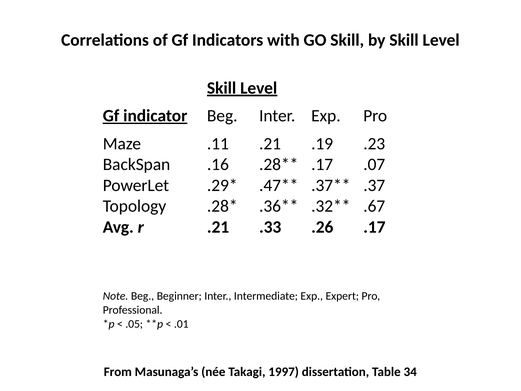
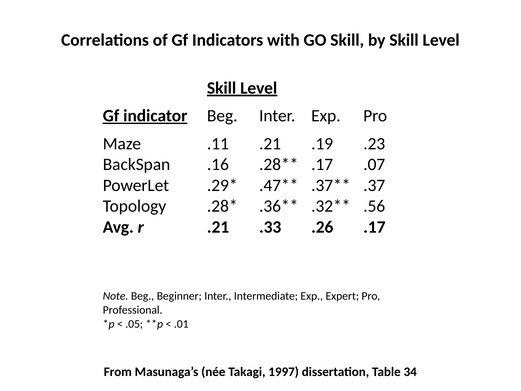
.67: .67 -> .56 (374, 206)
